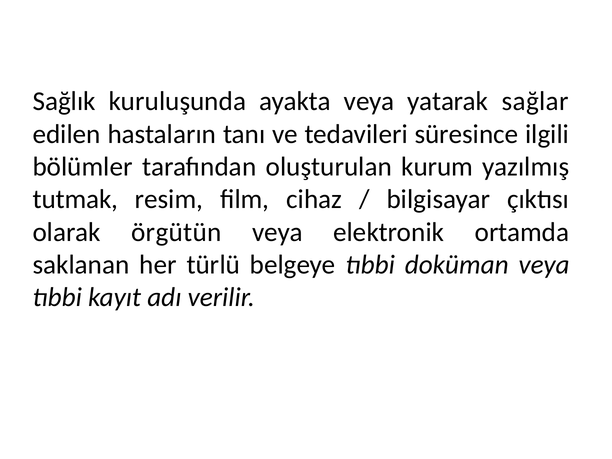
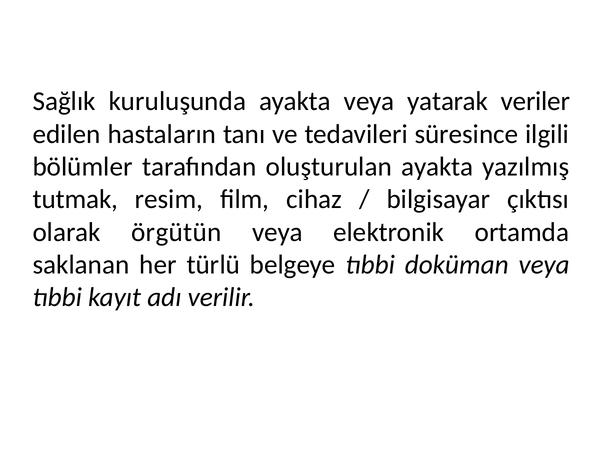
sağlar: sağlar -> veriler (536, 101)
oluşturulan kurum: kurum -> ayakta (437, 167)
